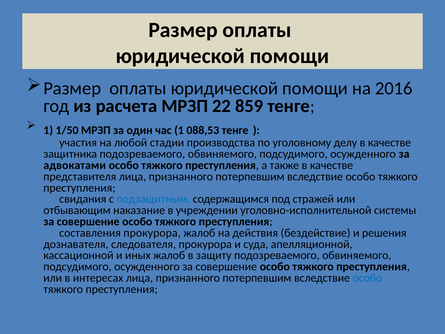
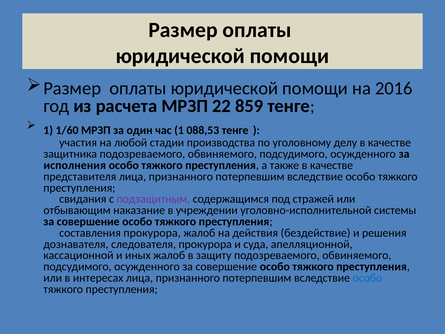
1/50: 1/50 -> 1/60 (67, 130)
адвокатами: адвокатами -> исполнения (75, 165)
подзащитным colour: blue -> purple (153, 199)
